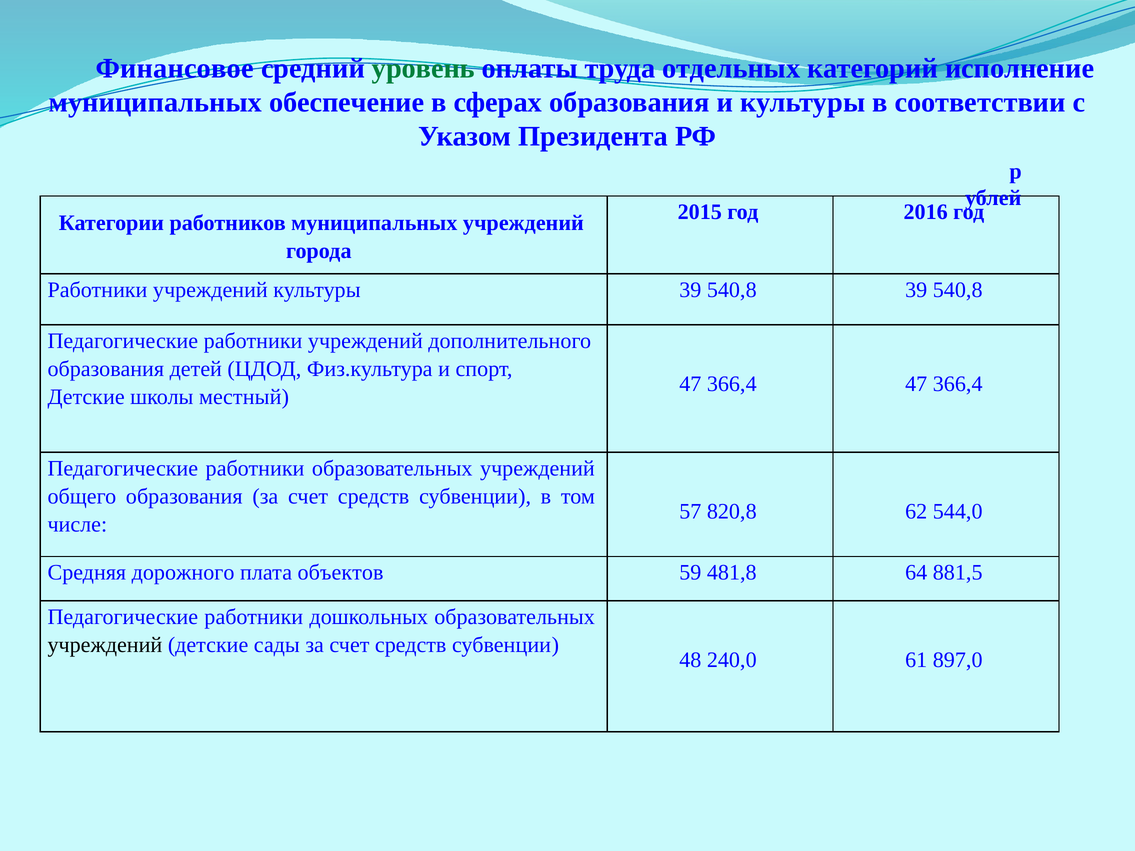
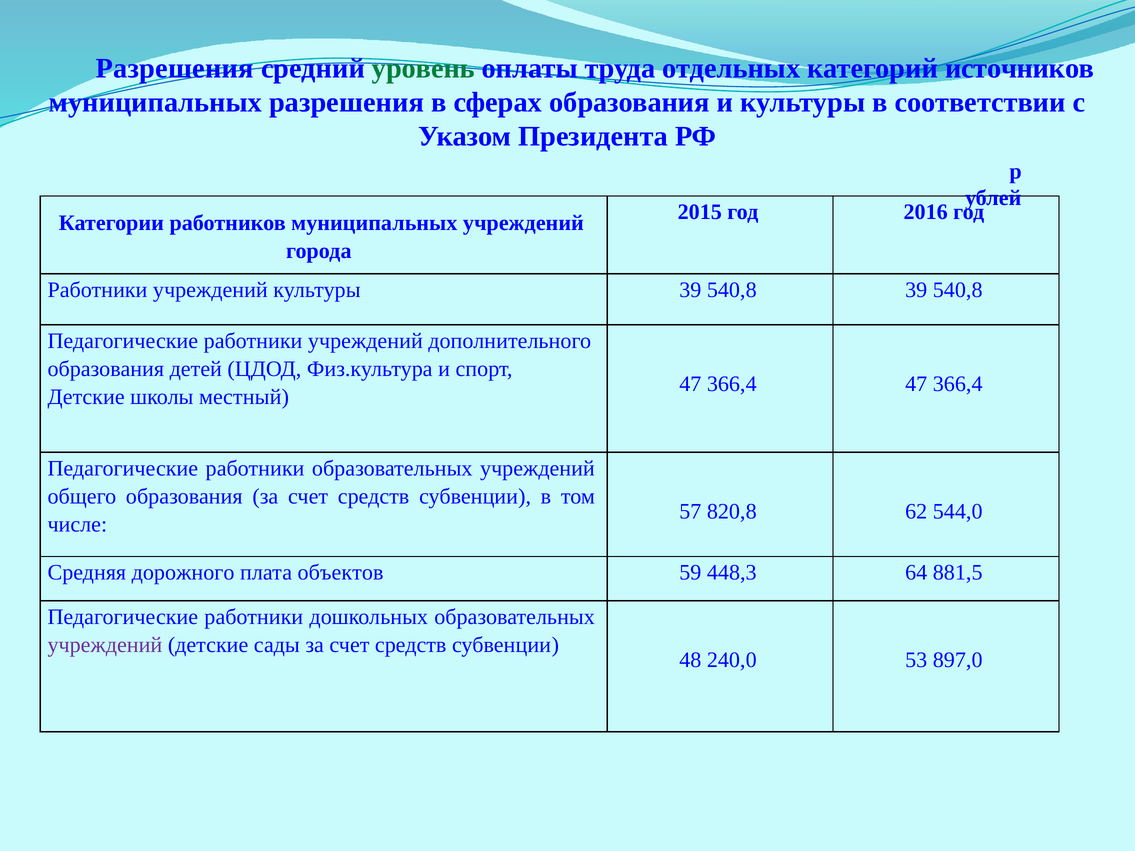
Финансовое: Финансовое -> Разрешения (175, 68)
исполнение: исполнение -> источников (1020, 68)
муниципальных обеспечение: обеспечение -> разрешения (347, 102)
481,8: 481,8 -> 448,3 (732, 573)
учреждений colour: black -> purple (105, 645)
61: 61 -> 53 (916, 660)
